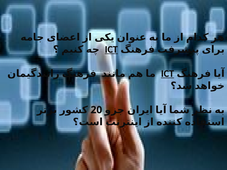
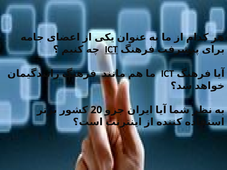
ICT underline: present -> none (168, 74)
